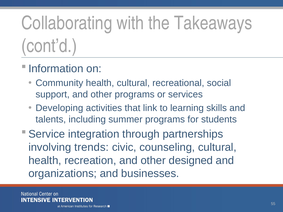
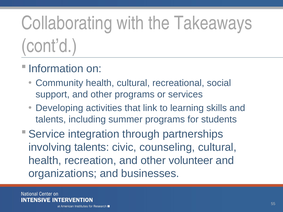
involving trends: trends -> talents (92, 147)
designed: designed -> volunteer (191, 161)
